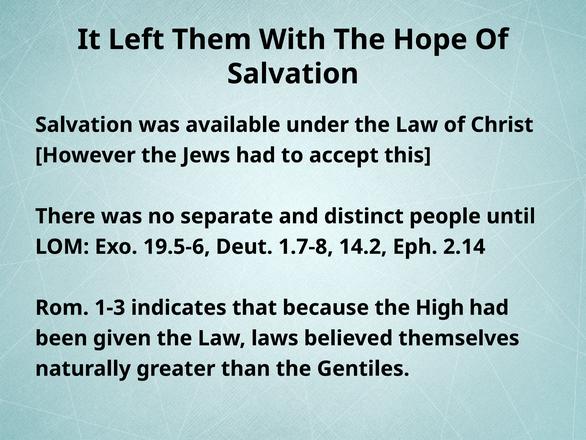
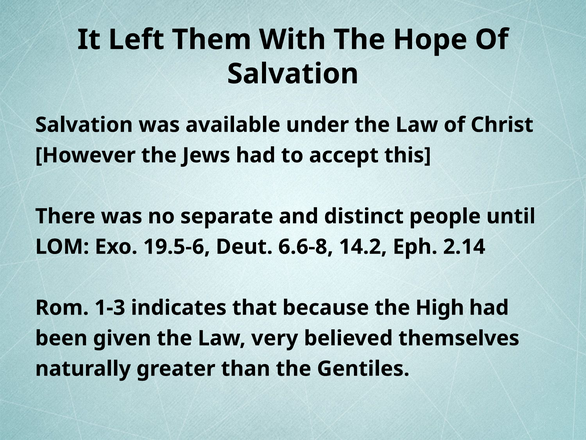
1.7-8: 1.7-8 -> 6.6-8 (306, 247)
laws: laws -> very (275, 338)
